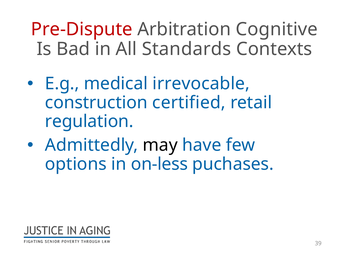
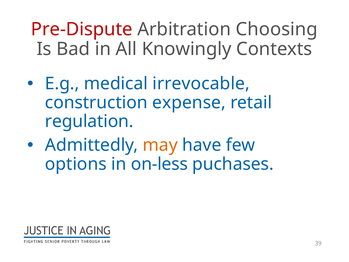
Cognitive: Cognitive -> Choosing (277, 29)
Standards: Standards -> Knowingly (187, 49)
certified: certified -> expense (189, 102)
may colour: black -> orange (160, 145)
